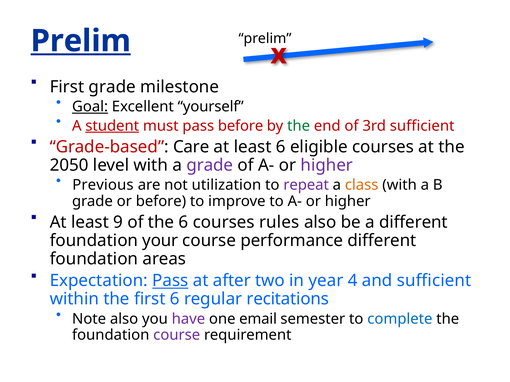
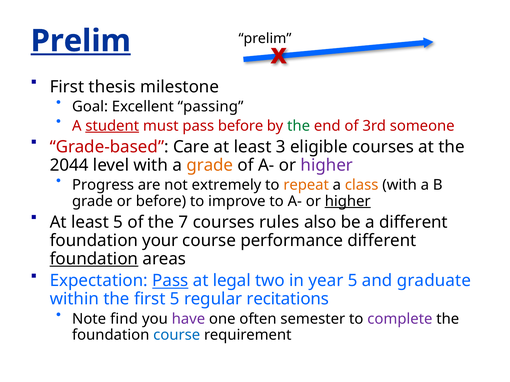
First grade: grade -> thesis (112, 87)
Goal underline: present -> none (90, 107)
yourself: yourself -> passing (211, 107)
3rd sufficient: sufficient -> someone (422, 126)
least 6: 6 -> 3 (281, 147)
2050: 2050 -> 2044 (69, 165)
grade colour: purple -> orange (210, 165)
Previous: Previous -> Progress (103, 185)
utilization: utilization -> extremely (226, 185)
repeat colour: purple -> orange (306, 185)
higher underline: none -> present (348, 201)
least 9: 9 -> 5 (118, 222)
the 6: 6 -> 7 (183, 222)
foundation underline: none -> present (94, 259)
after: after -> legal (232, 281)
year 4: 4 -> 5 (353, 281)
and sufficient: sufficient -> graduate (434, 281)
first 6: 6 -> 5 (175, 299)
Note also: also -> find (124, 319)
email: email -> often (258, 319)
complete colour: blue -> purple (400, 319)
course colour: purple -> blue (177, 335)
